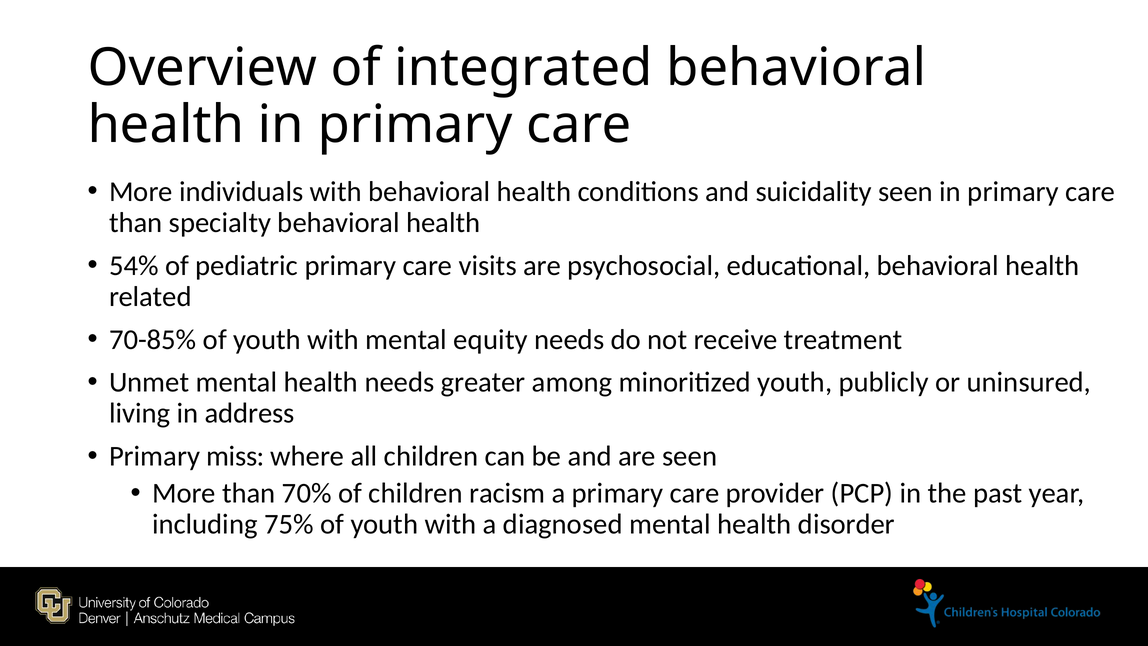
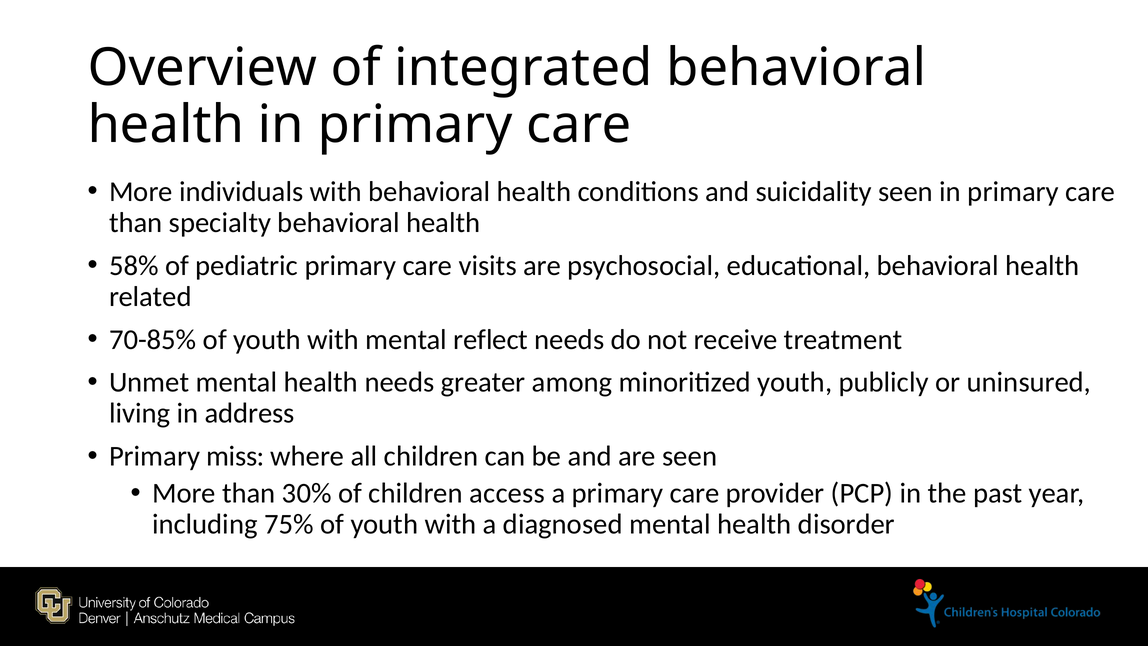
54%: 54% -> 58% (134, 265)
equity: equity -> reflect (491, 339)
70%: 70% -> 30% (307, 493)
racism: racism -> access (507, 493)
